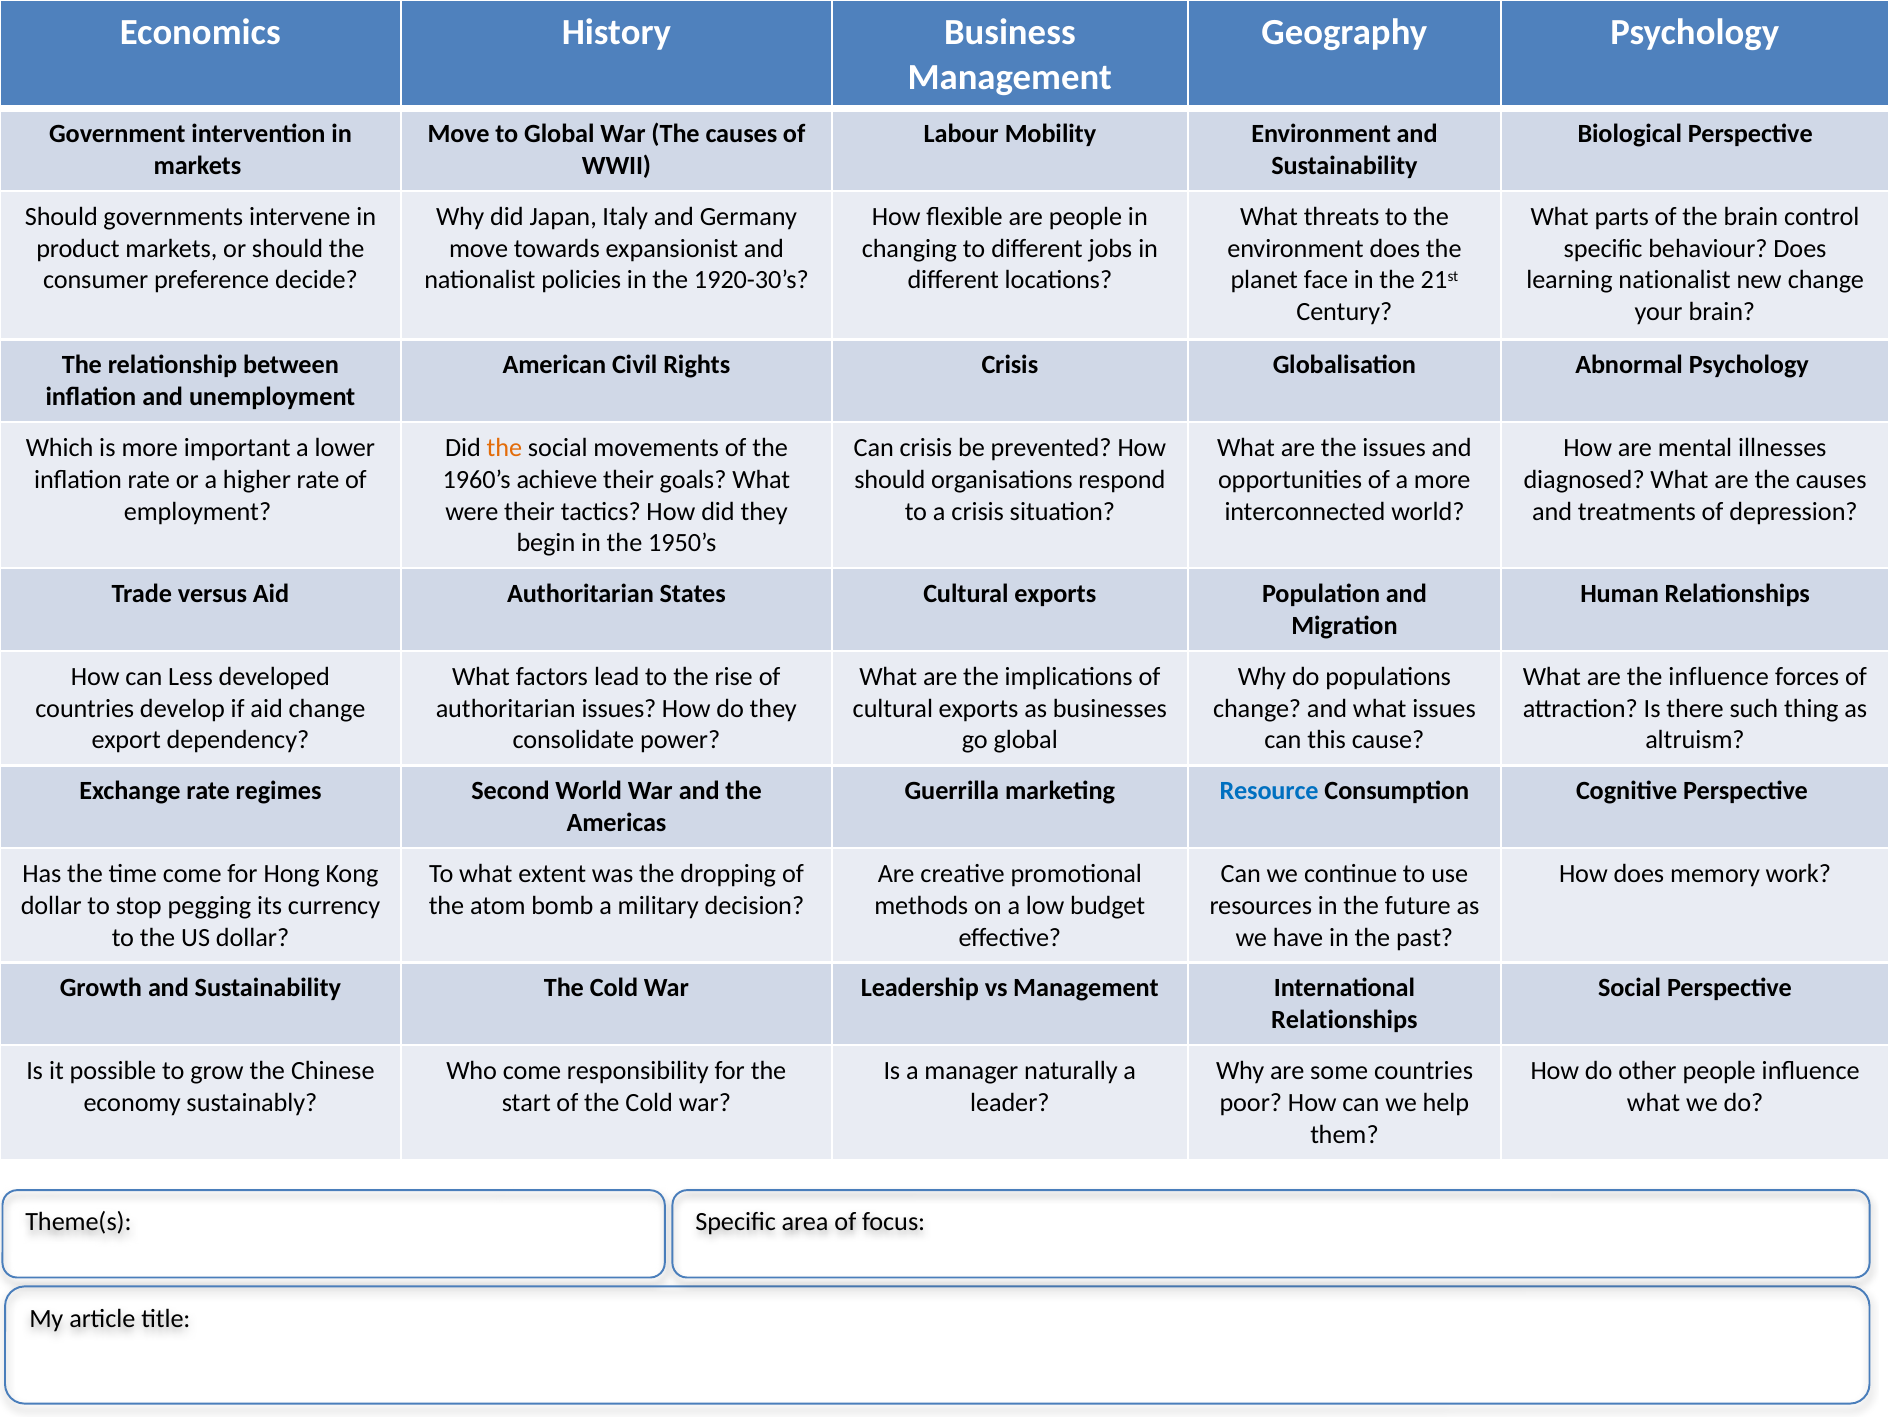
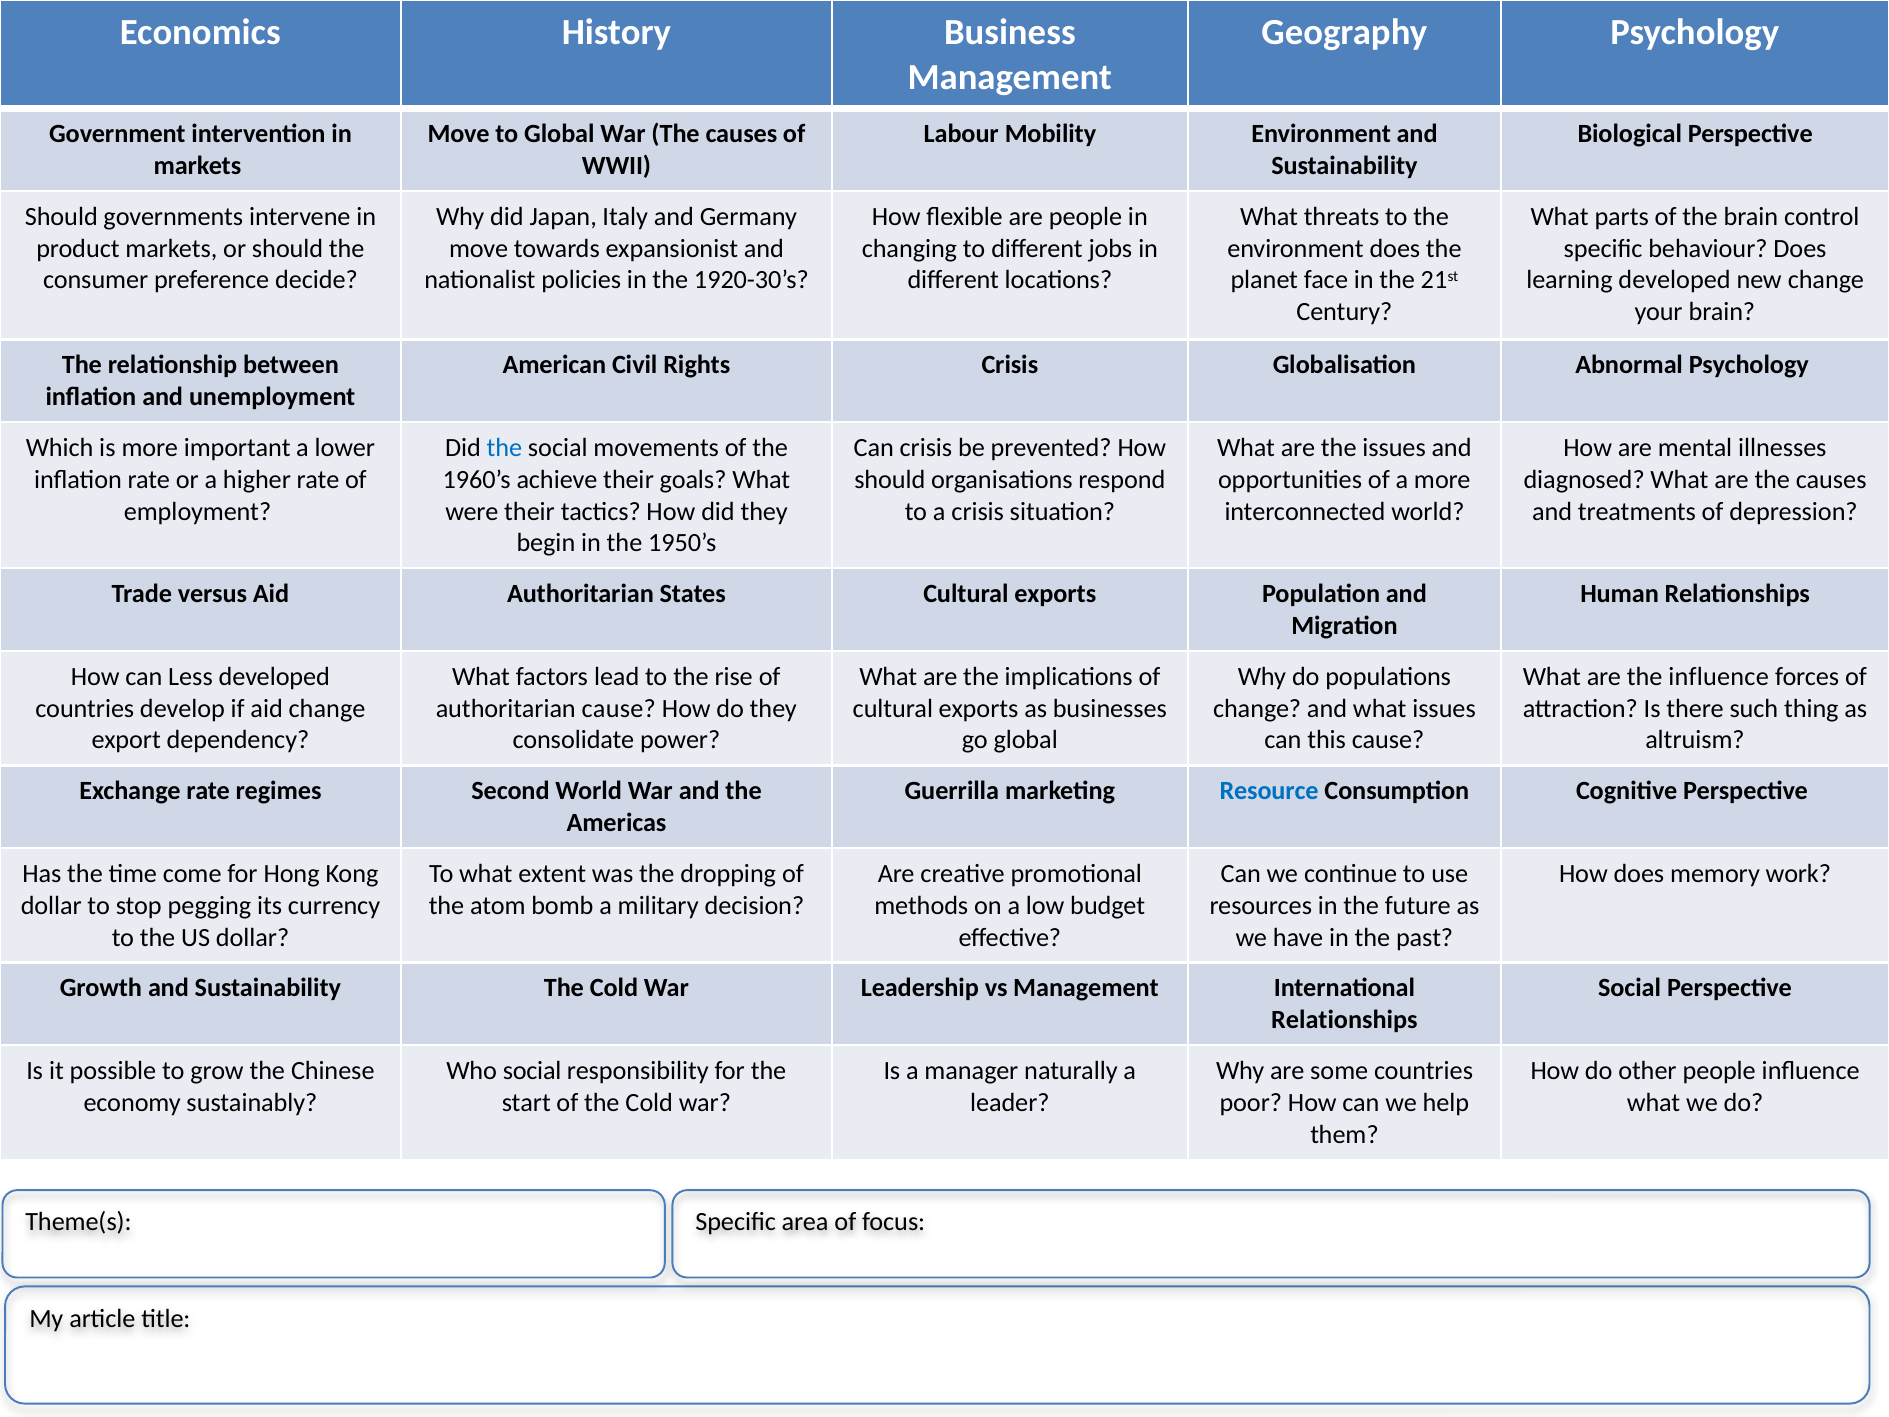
learning nationalist: nationalist -> developed (1675, 280)
the colour: orange -> blue (504, 448)
authoritarian issues: issues -> cause (619, 708)
Who come: come -> social (532, 1071)
